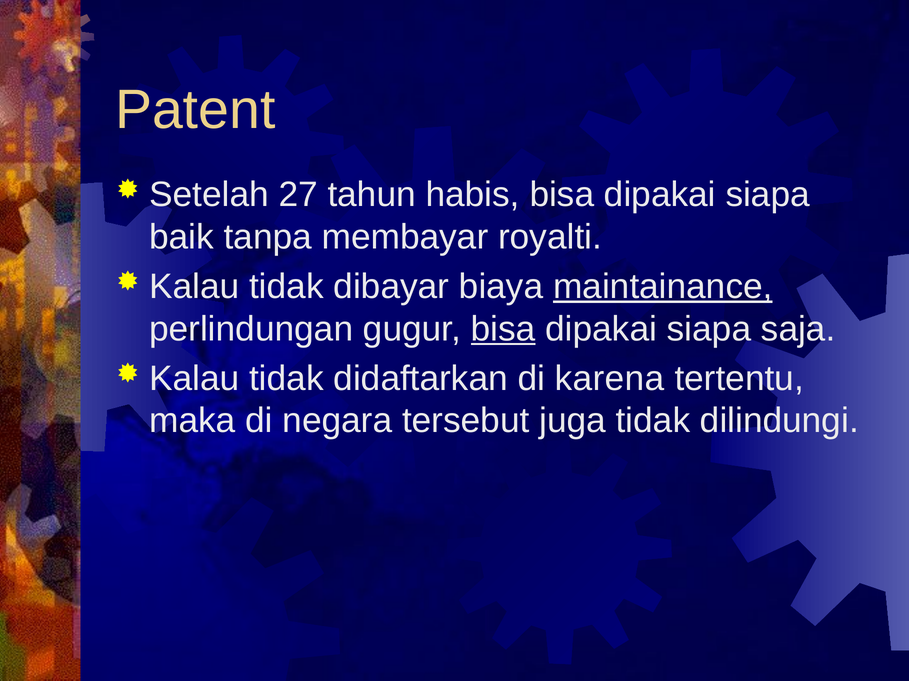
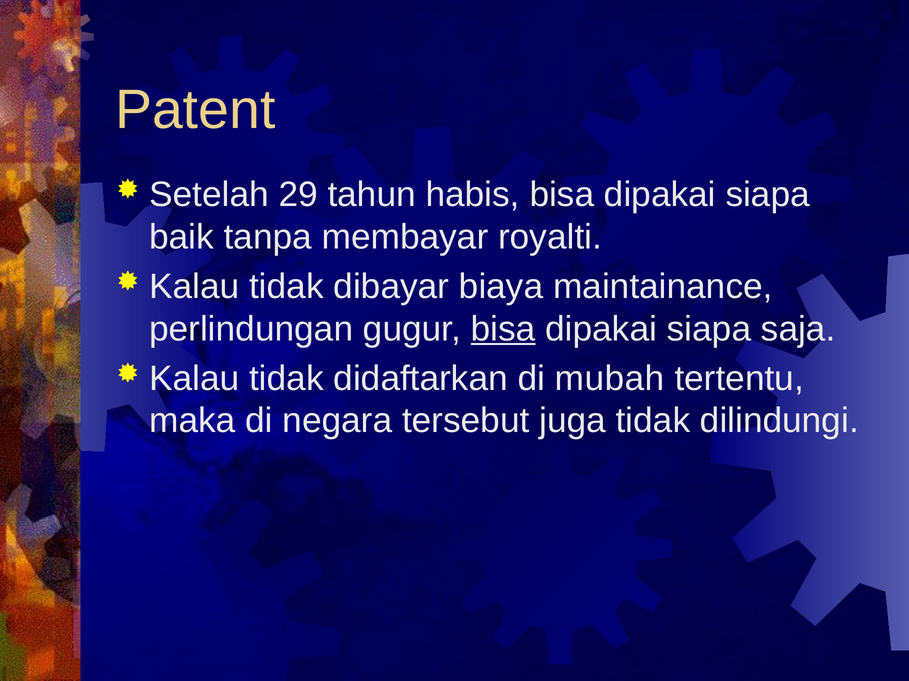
27: 27 -> 29 (298, 195)
maintainance underline: present -> none (663, 287)
karena: karena -> mubah (610, 379)
